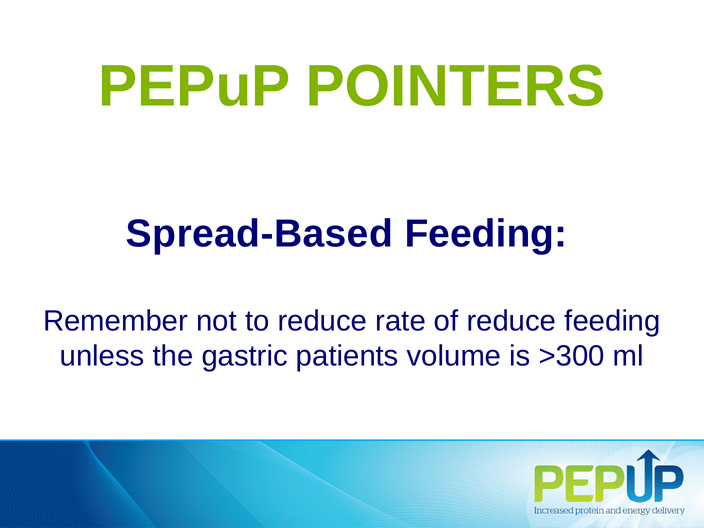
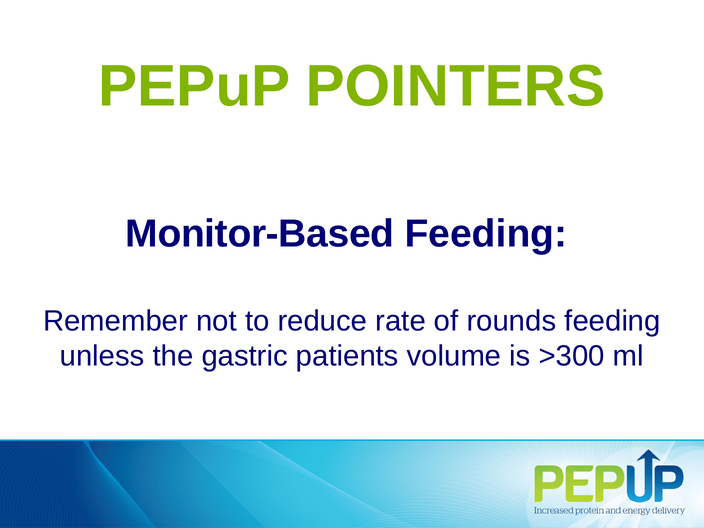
Spread-Based: Spread-Based -> Monitor-Based (260, 234)
of reduce: reduce -> rounds (511, 321)
